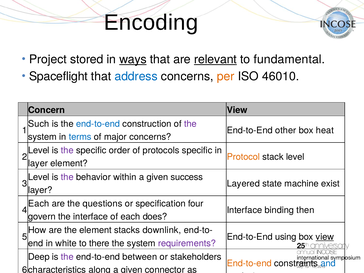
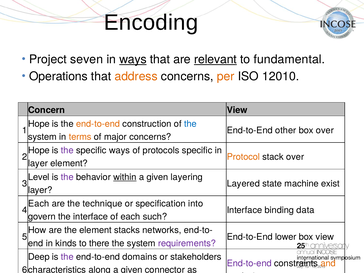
stored: stored -> seven (87, 59)
Spaceflight: Spaceflight -> Operations (58, 76)
address colour: blue -> orange (136, 76)
46010: 46010 -> 12010 (281, 76)
Such: Such -> Hope (39, 124)
end-to-end colour: blue -> orange (98, 124)
the colour: purple -> blue (190, 124)
box heat: heat -> over (325, 130)
terms colour: blue -> orange (80, 137)
Level: Level -> Hope (39, 150)
specific order: order -> ways (120, 150)
stack level: level -> over (295, 157)
within underline: none -> present (125, 177)
success: success -> layering (187, 177)
questions: questions -> technique (103, 204)
four: four -> into (196, 204)
then: then -> data (305, 210)
does: does -> such (155, 217)
downlink: downlink -> networks (162, 230)
using: using -> lower (286, 237)
view underline: present -> none (325, 237)
white: white -> kinds (66, 243)
between: between -> domains (140, 257)
End-to-end colour: orange -> purple (249, 263)
and colour: blue -> orange (328, 263)
